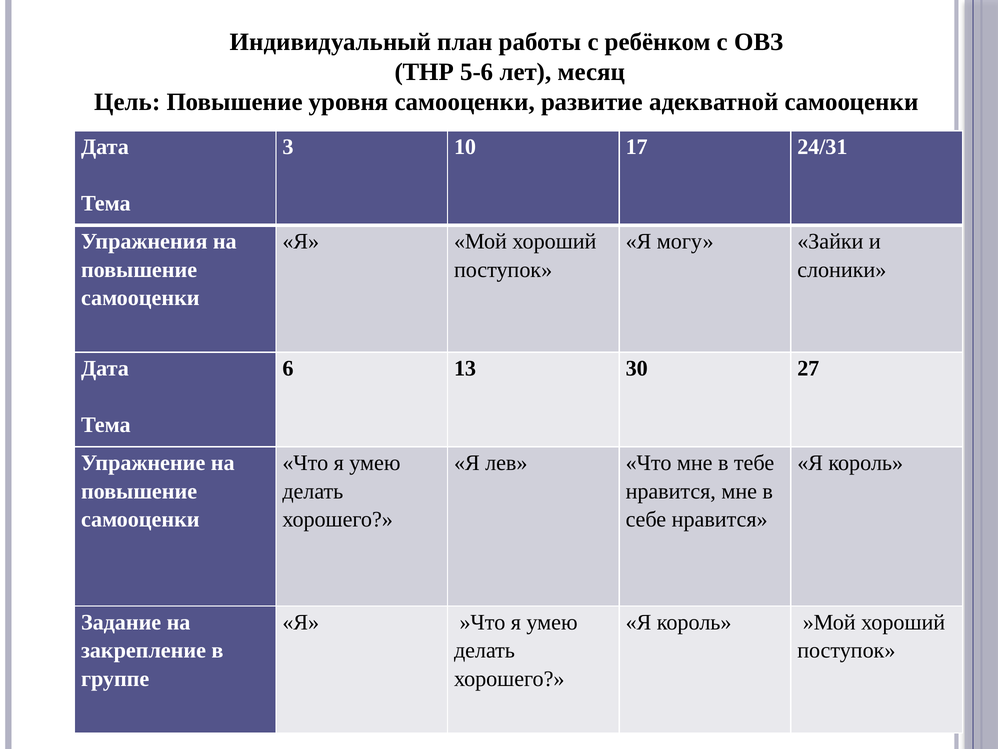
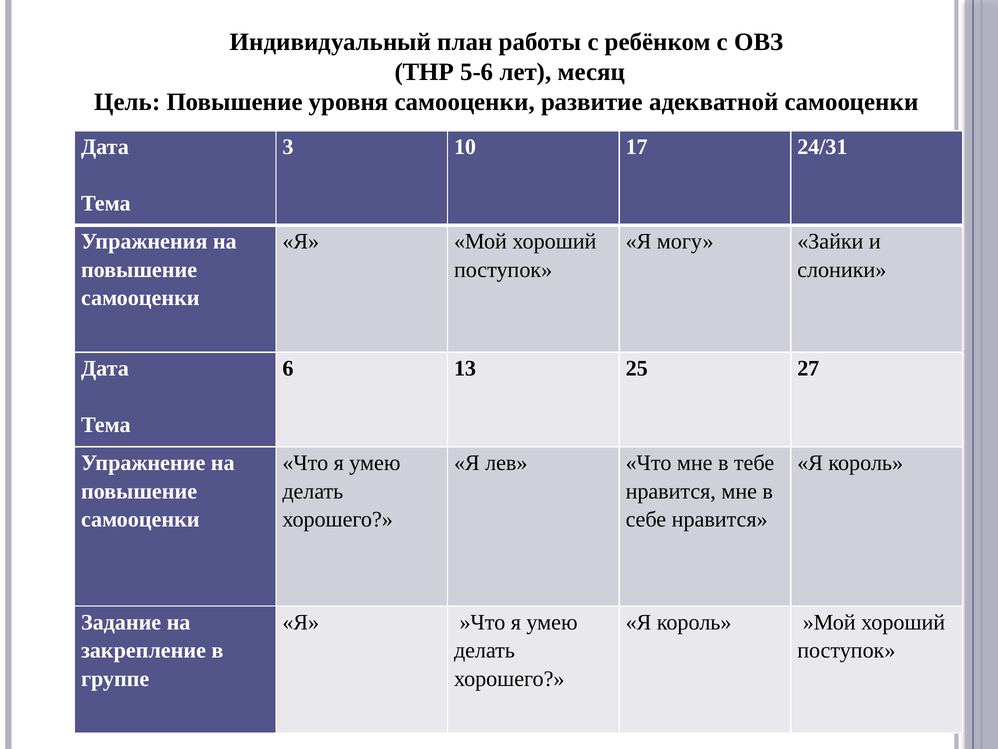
30: 30 -> 25 (637, 368)
